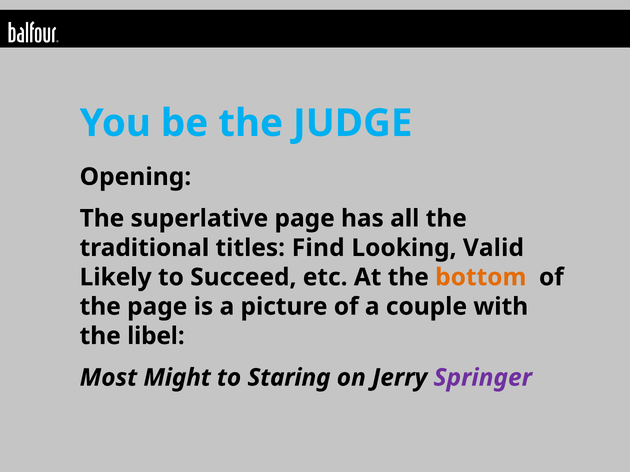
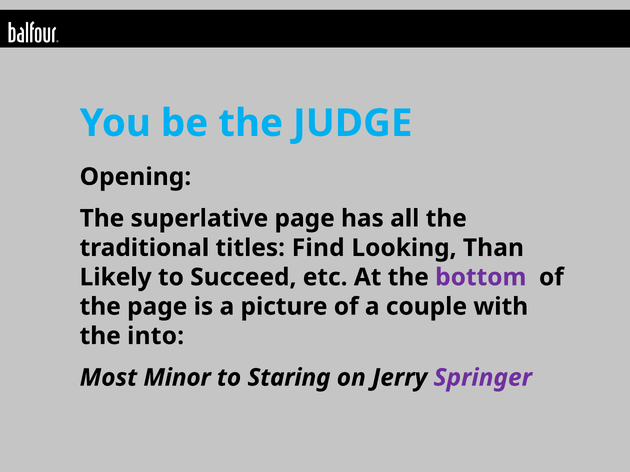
Valid: Valid -> Than (493, 248)
bottom colour: orange -> purple (481, 277)
libel: libel -> into (156, 336)
Might: Might -> Minor (177, 378)
